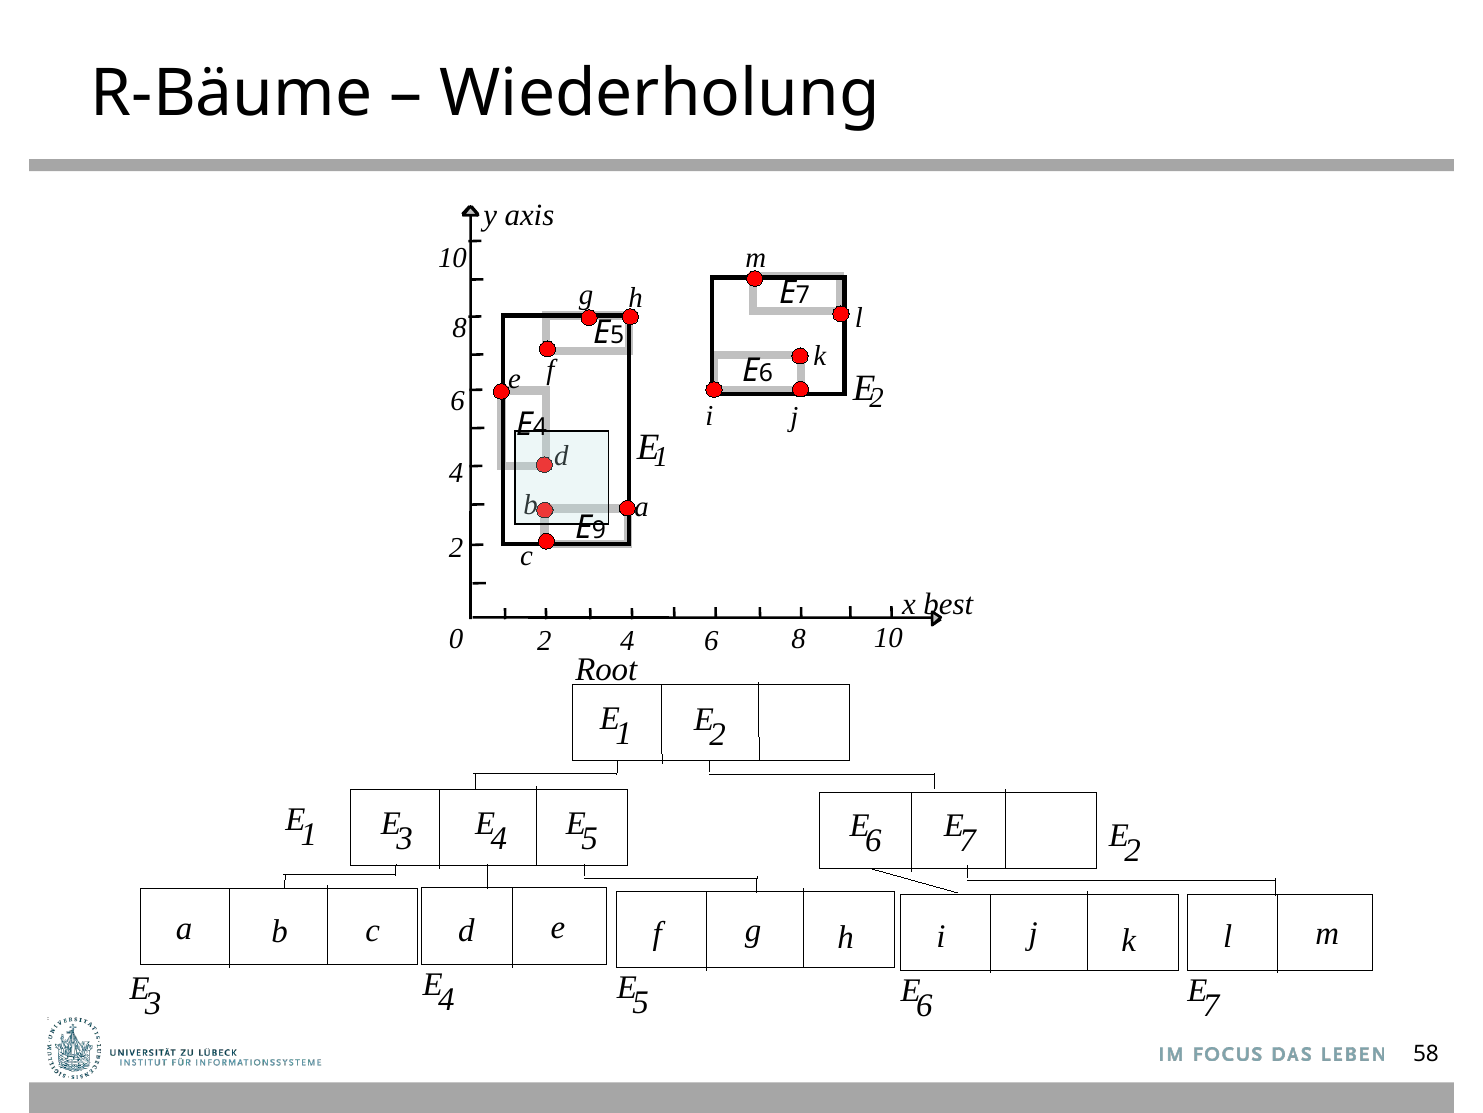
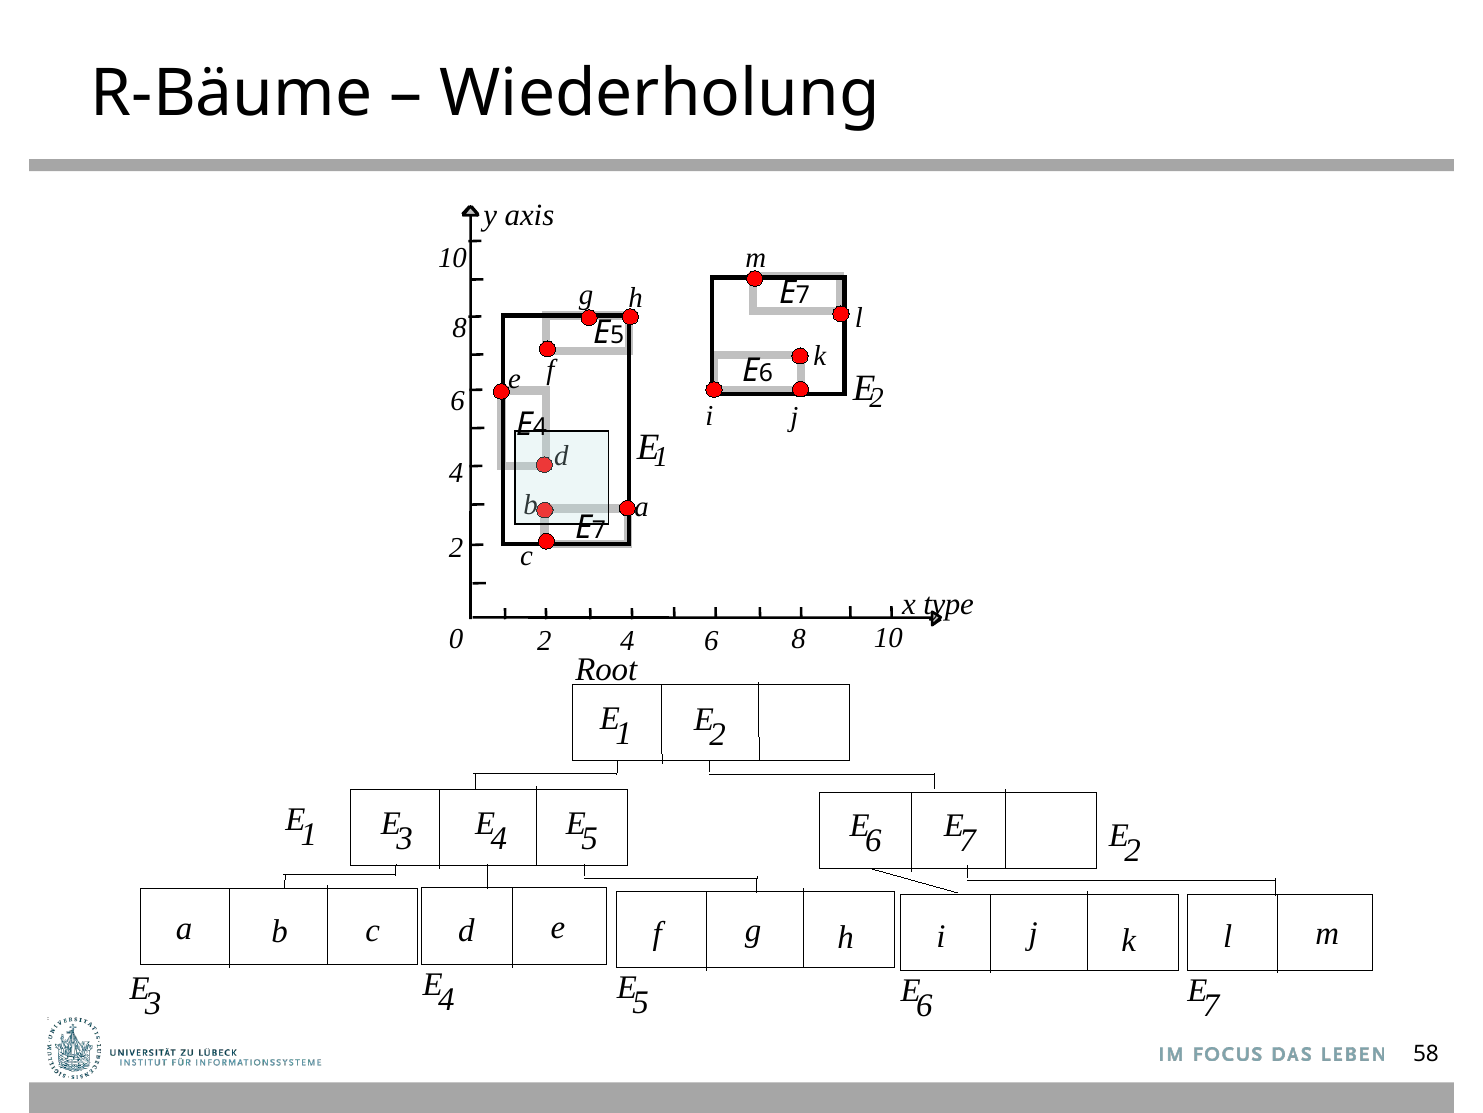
9: 9 -> 7 (599, 530)
best: best -> type (948, 603)
